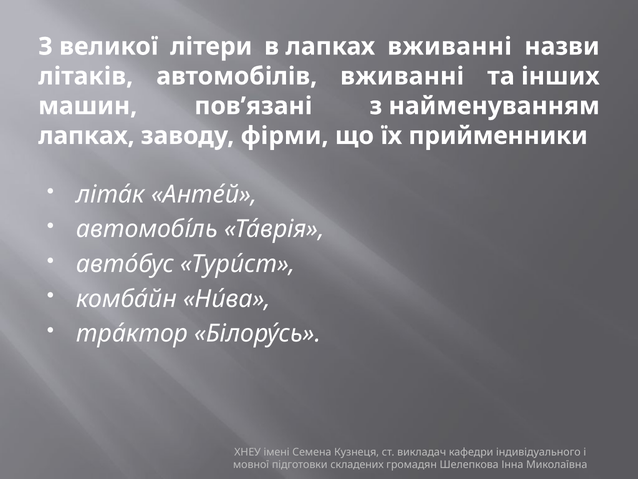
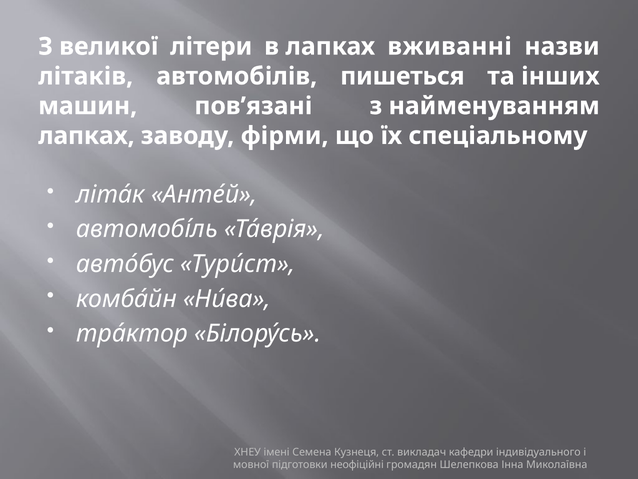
автомобілів вживанні: вживанні -> пишеться (402, 76)
прийменники: прийменники -> спеціальному (498, 136)
складених: складених -> неофіційні (357, 464)
